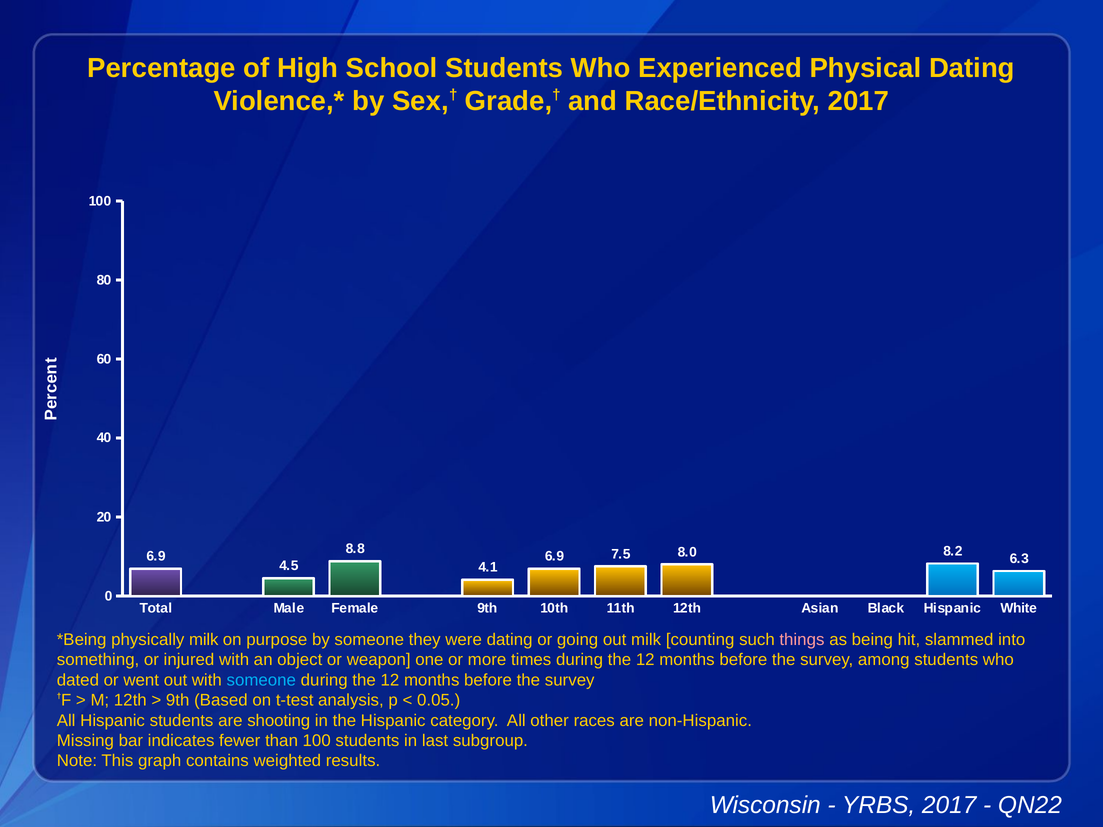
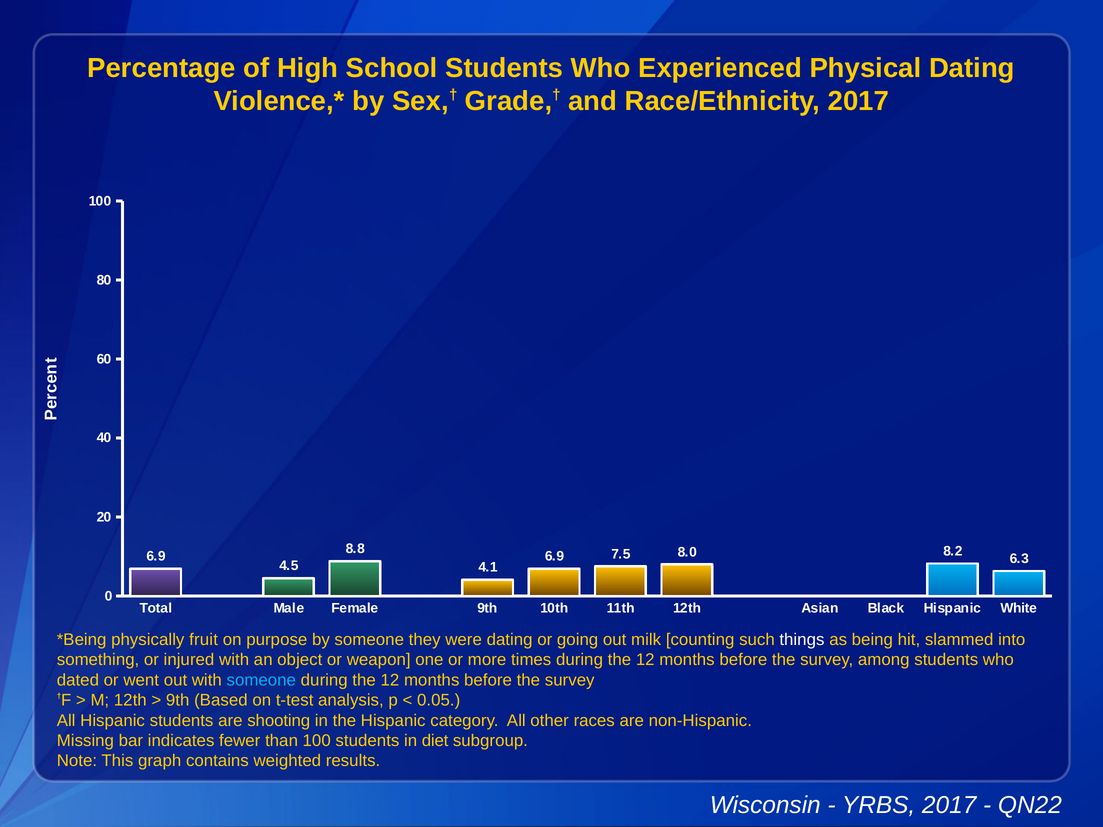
physically milk: milk -> fruit (204, 640)
things colour: pink -> white (802, 640)
last: last -> diet (435, 741)
